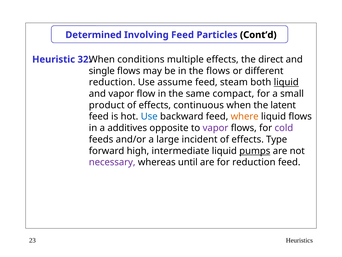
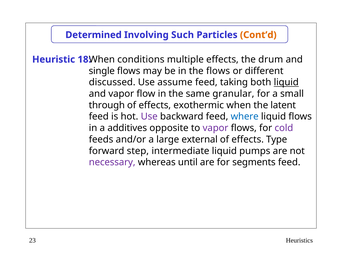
Involving Feed: Feed -> Such (183, 35)
Cont’d colour: black -> orange (258, 35)
direct: direct -> drum (271, 59)
32: 32 -> 18 (84, 59)
reduction: reduction -> discussed (112, 82)
steam: steam -> taking (234, 82)
compact: compact -> granular (233, 94)
product: product -> through (107, 105)
continuous: continuous -> exothermic (199, 105)
Use colour: blue -> purple (149, 116)
where colour: orange -> blue (245, 116)
incident: incident -> external (200, 139)
high: high -> step (138, 151)
pumps underline: present -> none (255, 151)
for reduction: reduction -> segments (254, 162)
